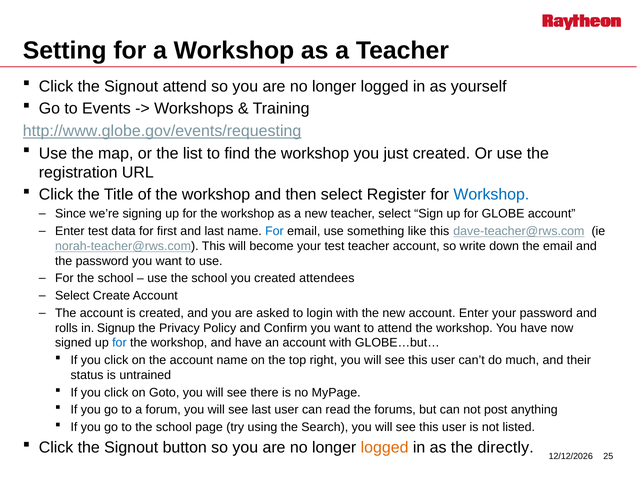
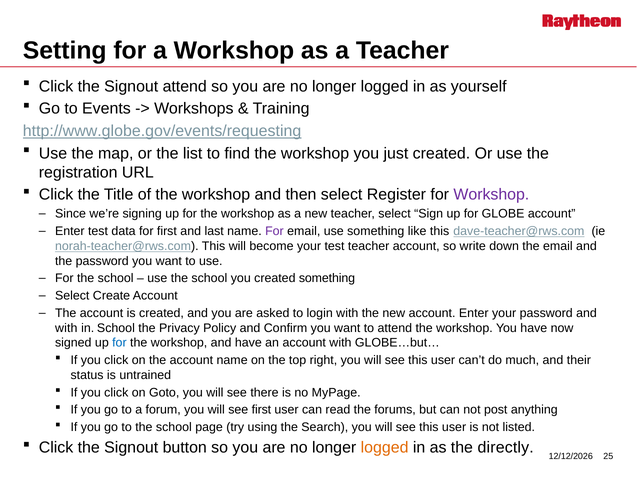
Workshop colour: blue -> purple (491, 195)
For colour: blue -> purple (274, 231)
created attendees: attendees -> something (327, 278)
rolls: rolls -> with (66, 328)
in Signup: Signup -> School (116, 328)
see last: last -> first (261, 410)
